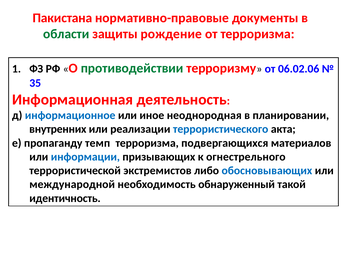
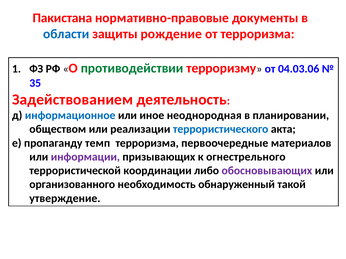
области colour: green -> blue (66, 34)
06.02.06: 06.02.06 -> 04.03.06 (299, 69)
Информационная: Информационная -> Задействованием (73, 100)
внутренних: внутренних -> обществом (58, 129)
подвергающихся: подвергающихся -> первоочередные (225, 143)
информации colour: blue -> purple (85, 157)
экстремистов: экстремистов -> координации (158, 171)
обосновывающих colour: blue -> purple (267, 171)
международной: международной -> организованного (72, 185)
идентичность: идентичность -> утверждение (65, 199)
